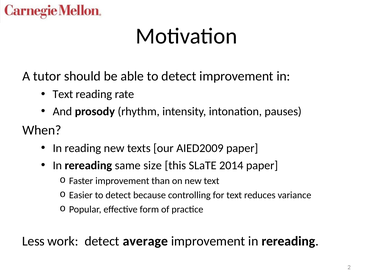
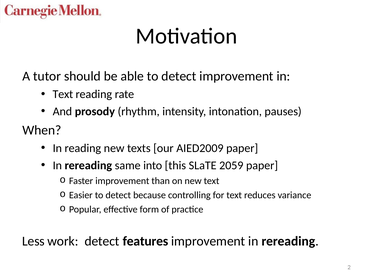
size: size -> into (153, 165)
2014: 2014 -> 2059 (231, 165)
average: average -> features (145, 241)
